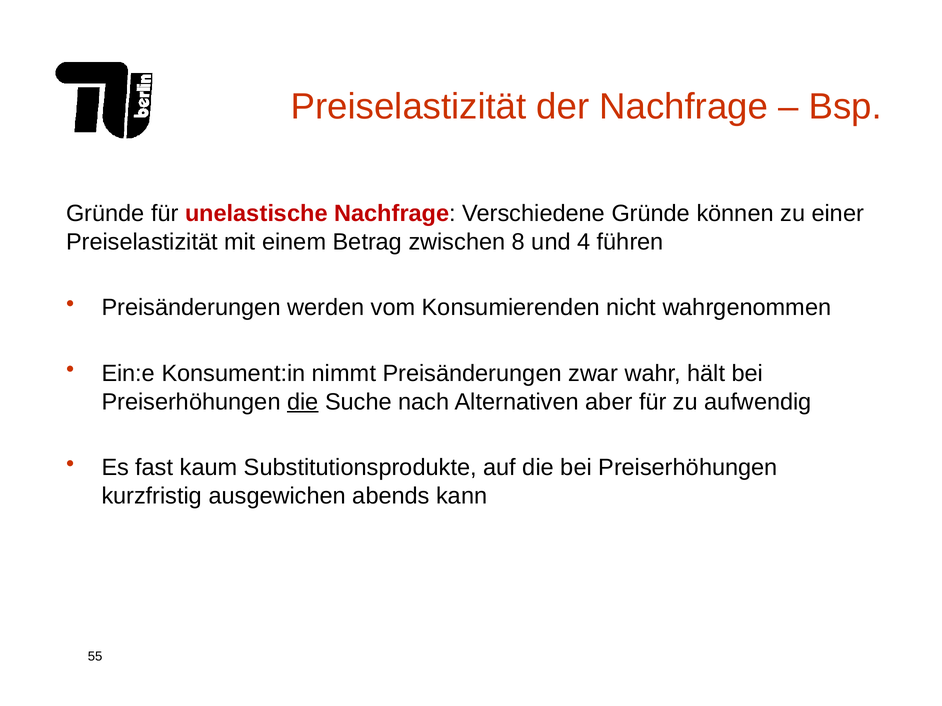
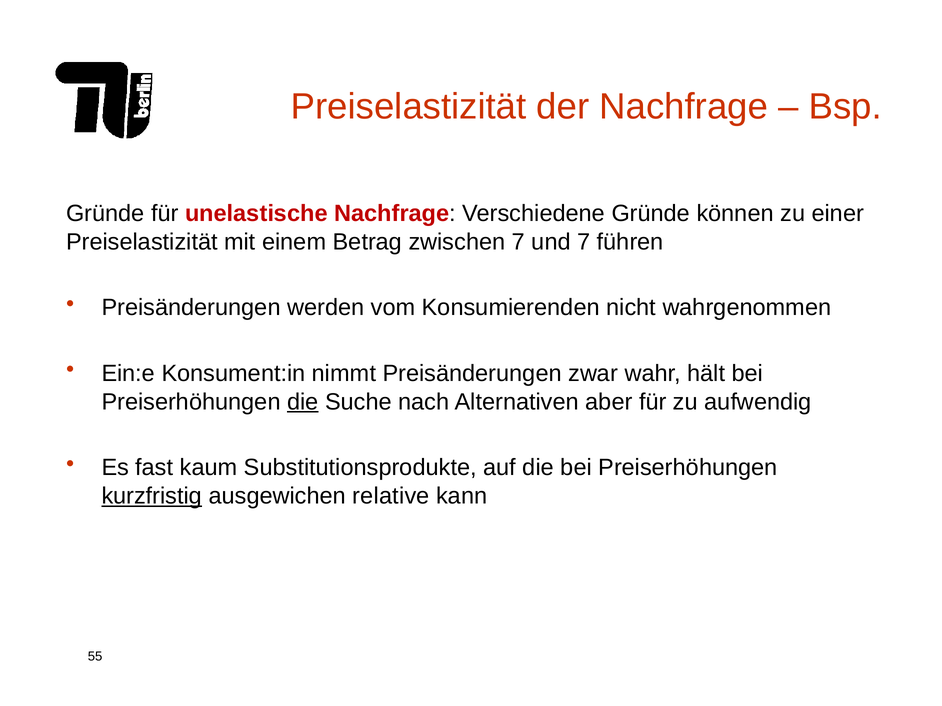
zwischen 8: 8 -> 7 (518, 242)
und 4: 4 -> 7 (584, 242)
kurzfristig underline: none -> present (152, 496)
abends: abends -> relative (391, 496)
